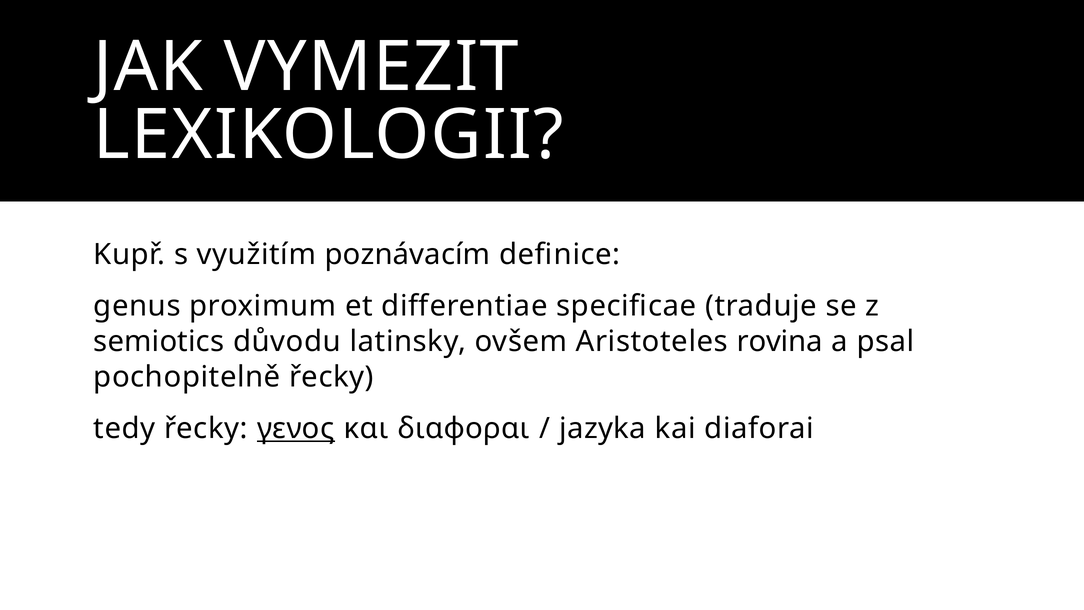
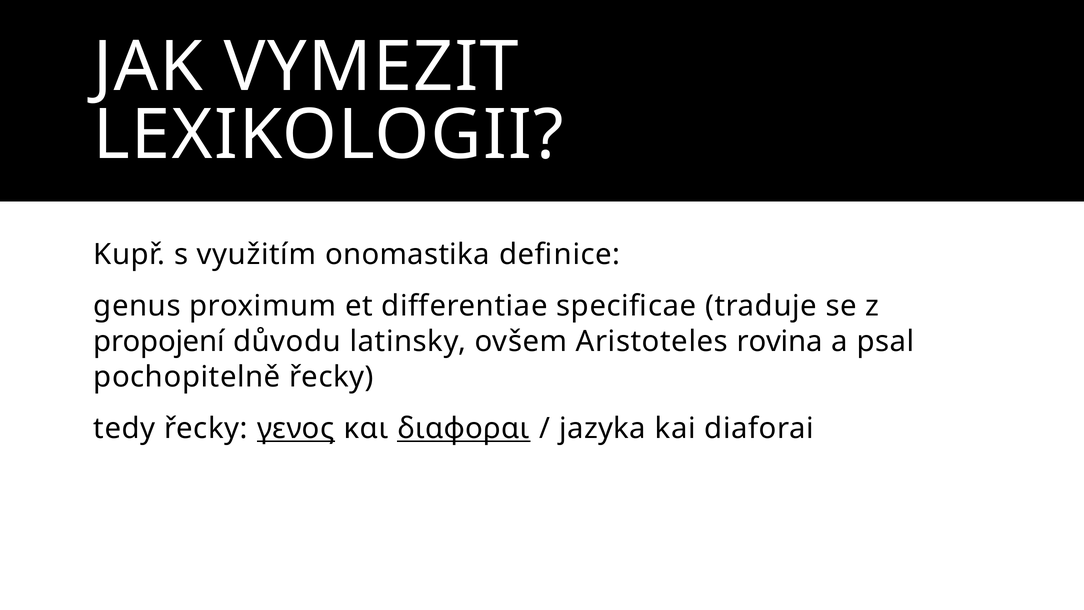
poznávacím: poznávacím -> onomastika (407, 254)
semiotics: semiotics -> propojení (159, 341)
διαφοραι underline: none -> present (464, 428)
